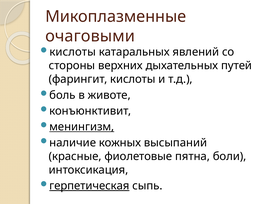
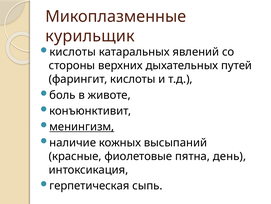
очаговыми: очаговыми -> курильщик (90, 36)
боли: боли -> день (230, 156)
герпетическая underline: present -> none (89, 185)
